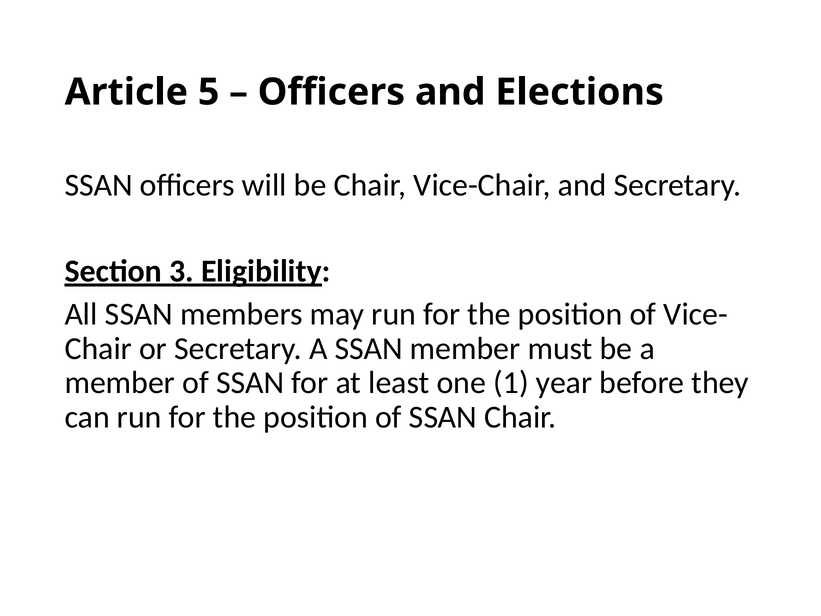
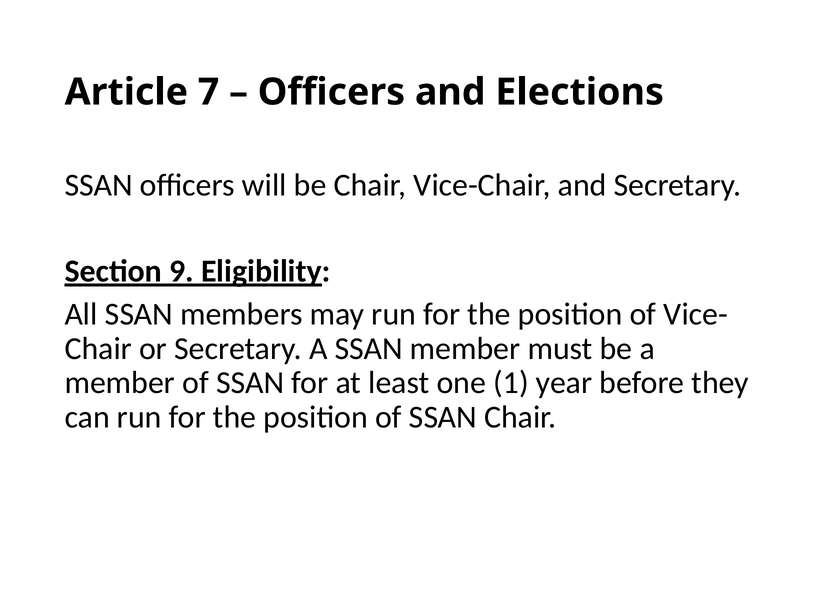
5: 5 -> 7 (209, 92)
3: 3 -> 9 (182, 271)
